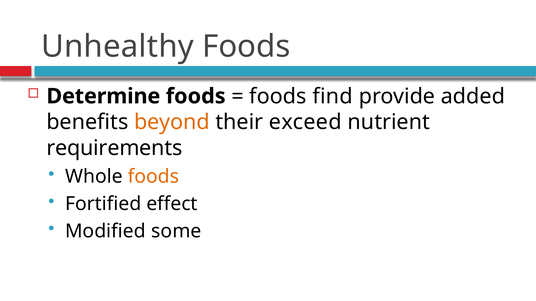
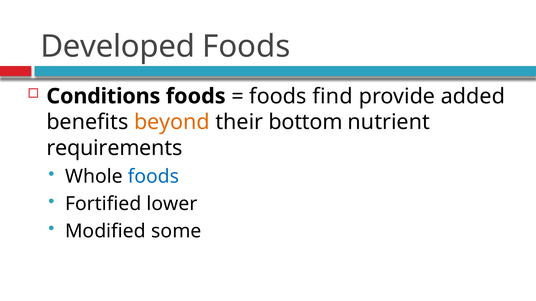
Unhealthy: Unhealthy -> Developed (118, 47)
Determine: Determine -> Conditions (103, 96)
exceed: exceed -> bottom (305, 122)
foods colour: orange -> blue (153, 177)
effect: effect -> lower (172, 204)
